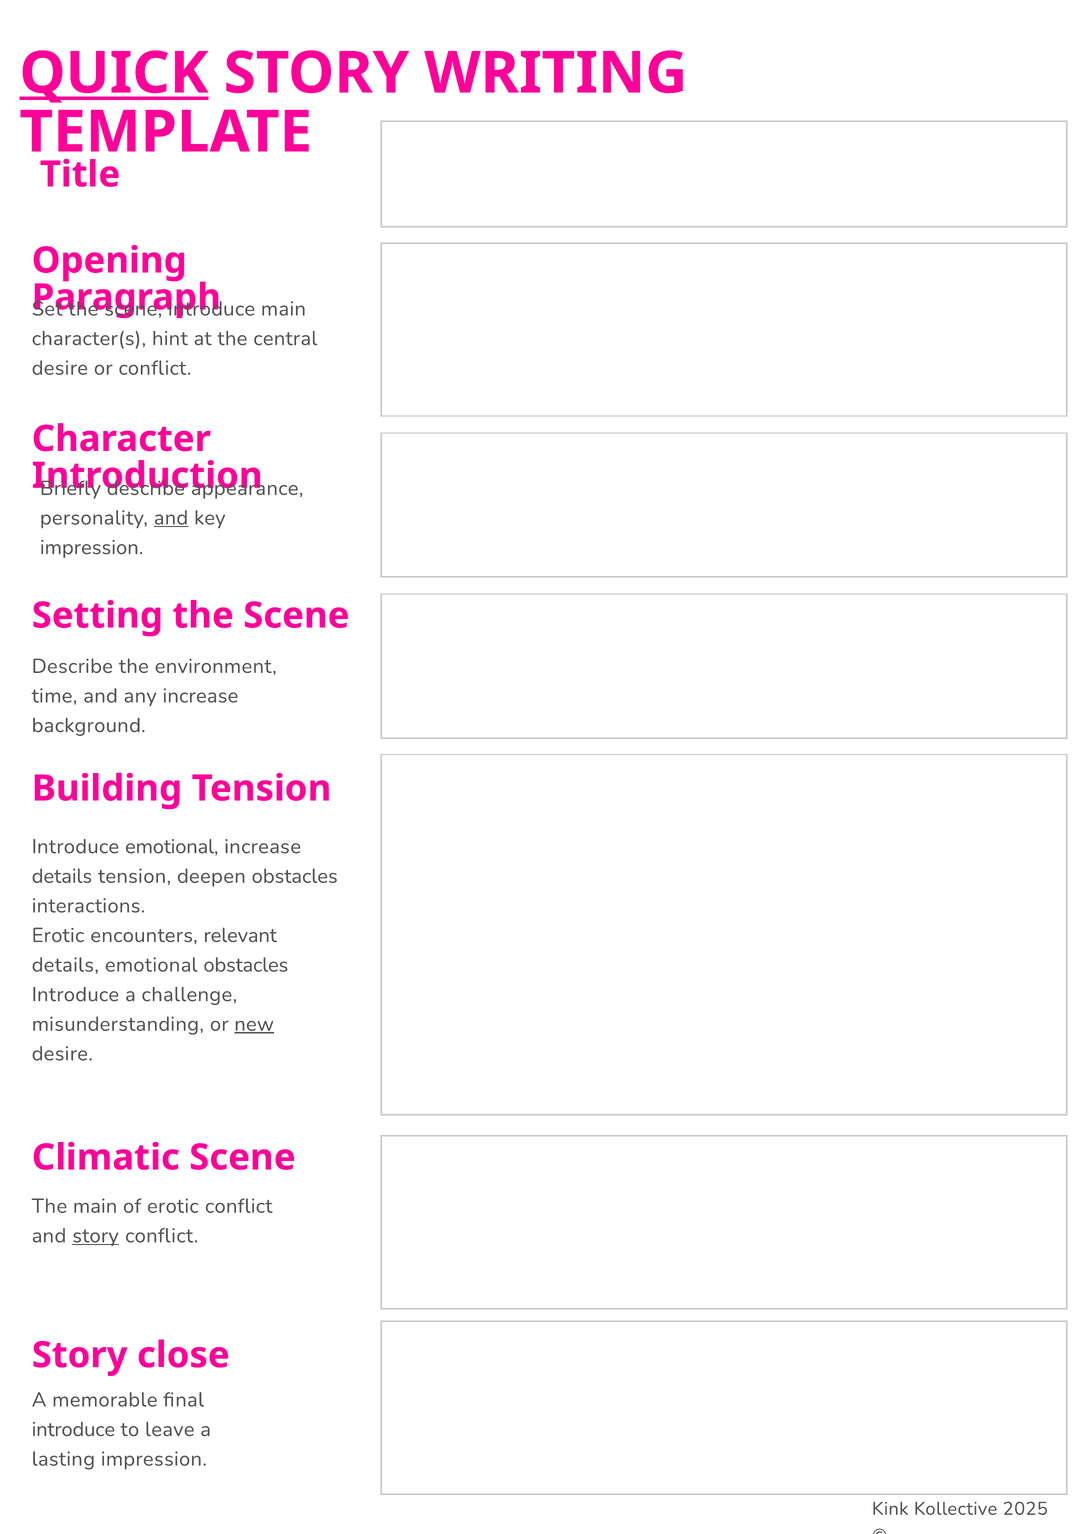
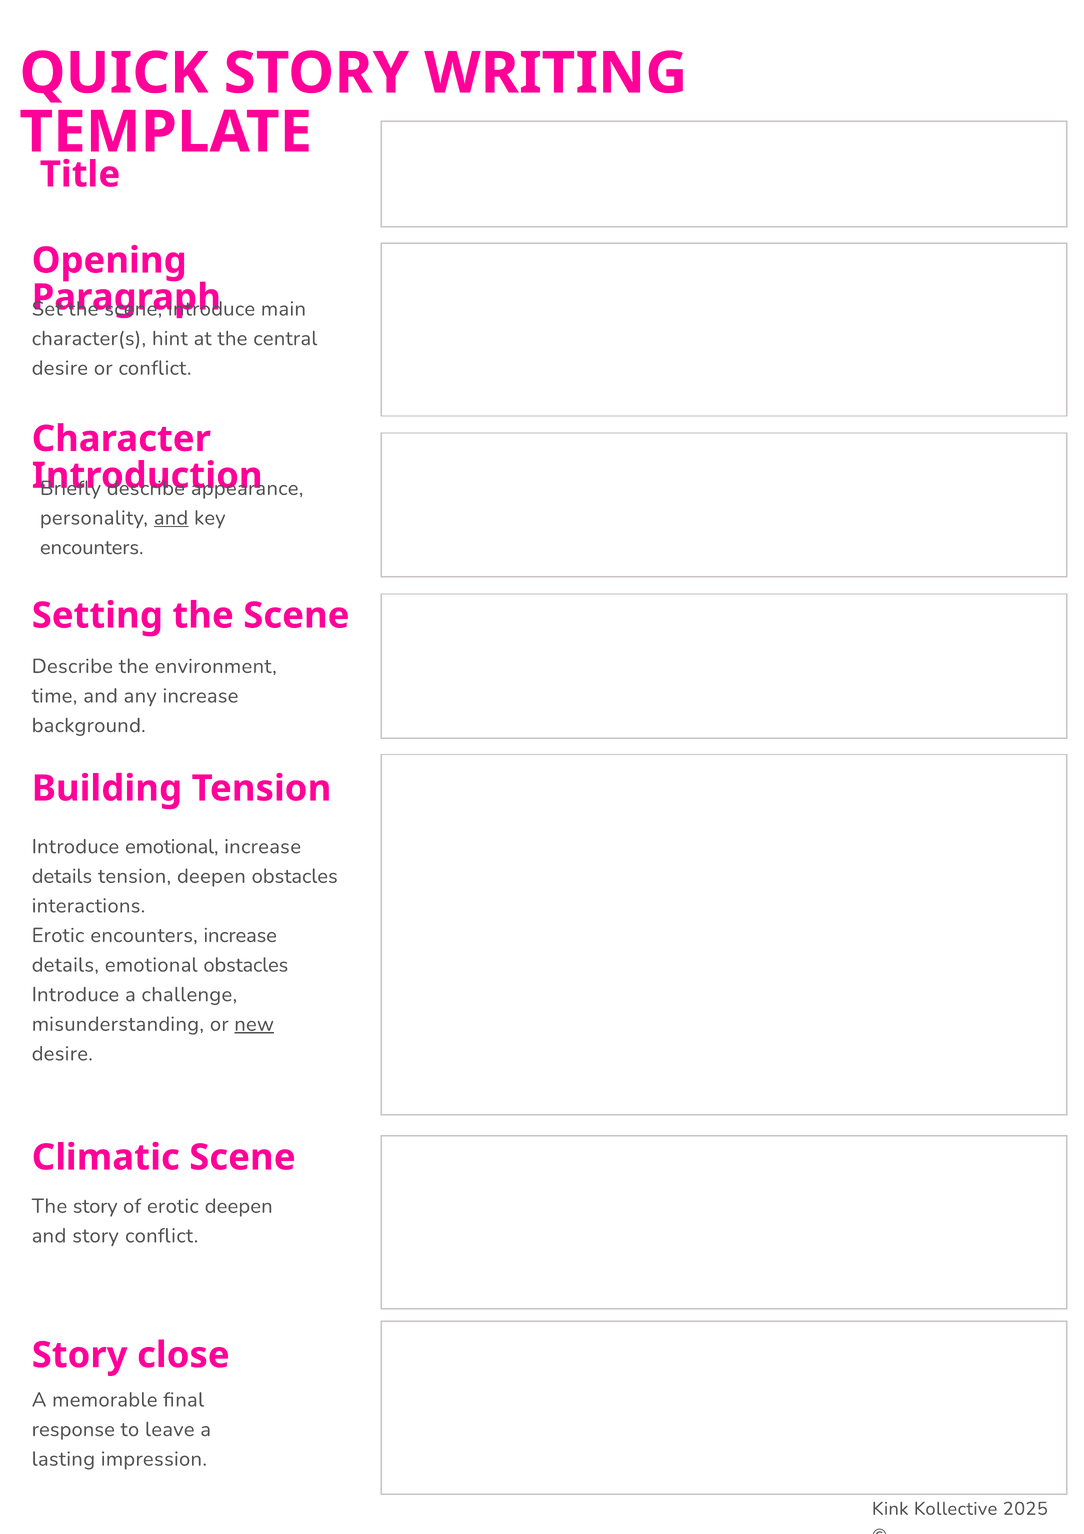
QUICK underline: present -> none (114, 73)
impression: impression -> encounters (92, 547)
encounters relevant: relevant -> increase (240, 935)
The main: main -> story (95, 1206)
erotic conflict: conflict -> deepen (239, 1206)
story underline: present -> none (96, 1236)
introduce: introduce -> response (73, 1429)
